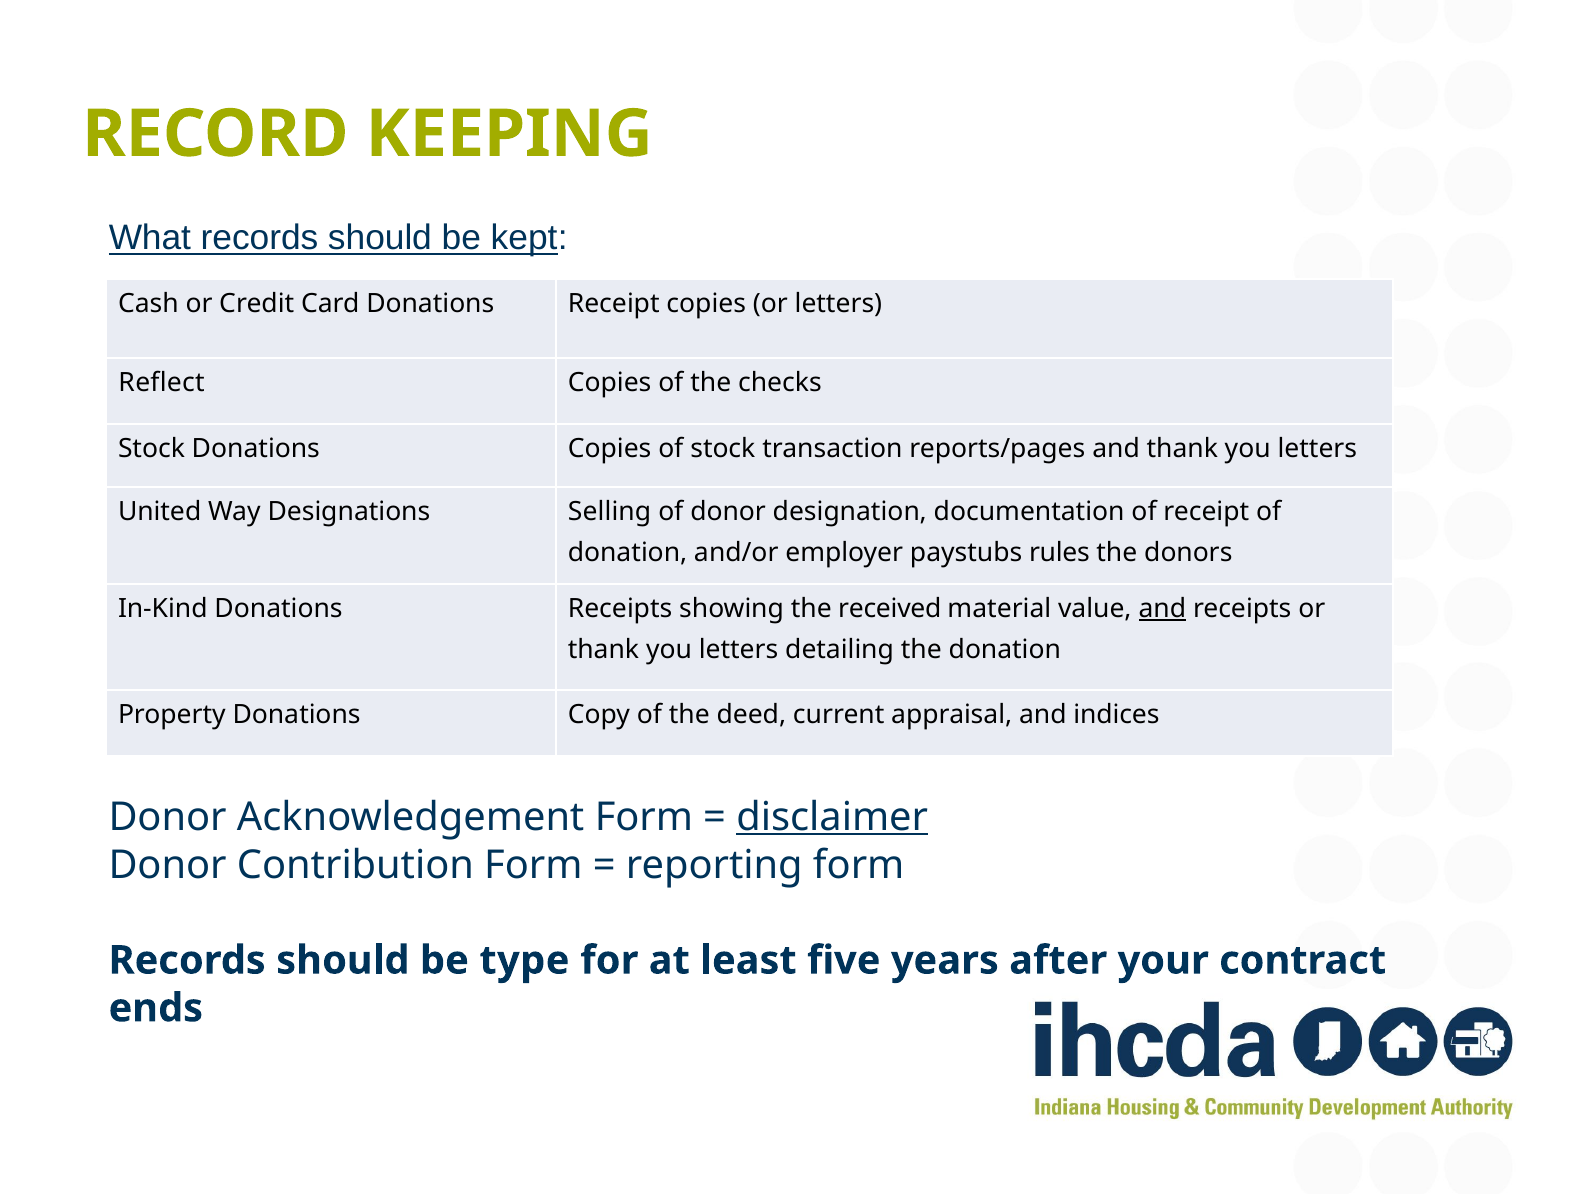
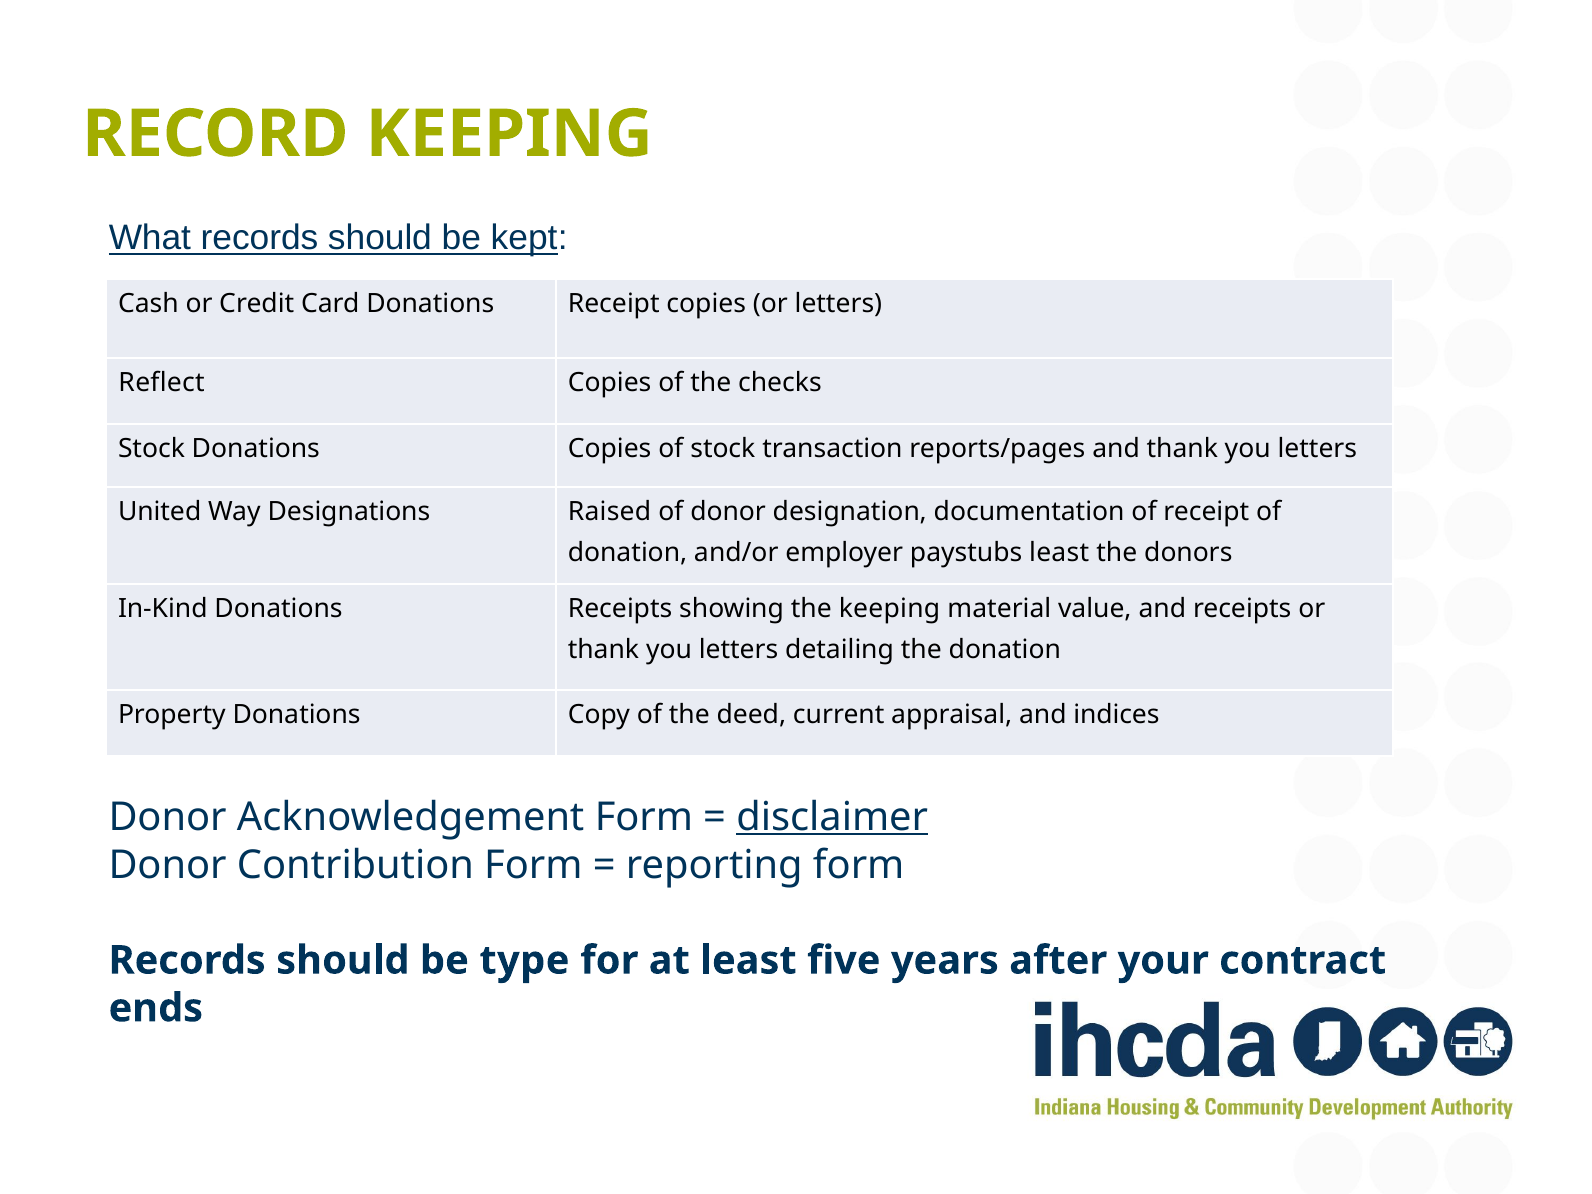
Selling: Selling -> Raised (610, 512)
paystubs rules: rules -> least (1059, 553)
the received: received -> keeping (890, 608)
and underline: present -> none (1162, 608)
